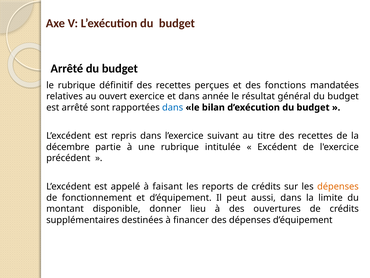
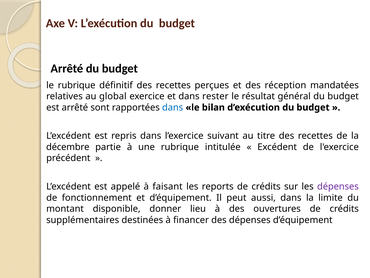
fonctions: fonctions -> réception (285, 85)
ouvert: ouvert -> global (113, 96)
année: année -> rester (215, 96)
dépenses colour: orange -> purple (338, 186)
